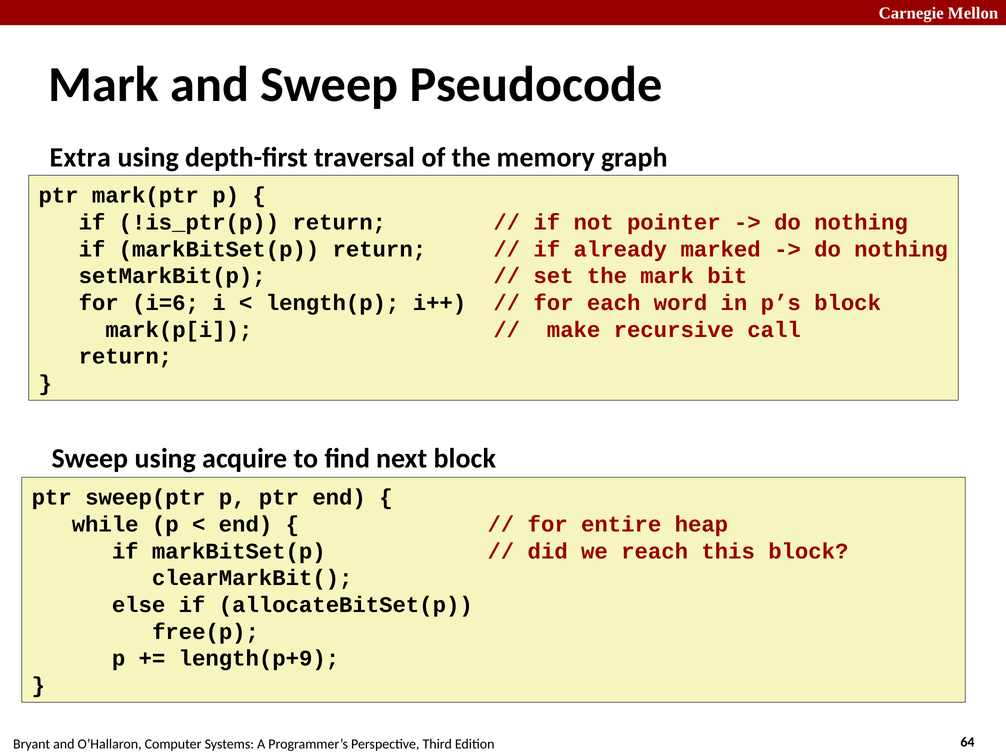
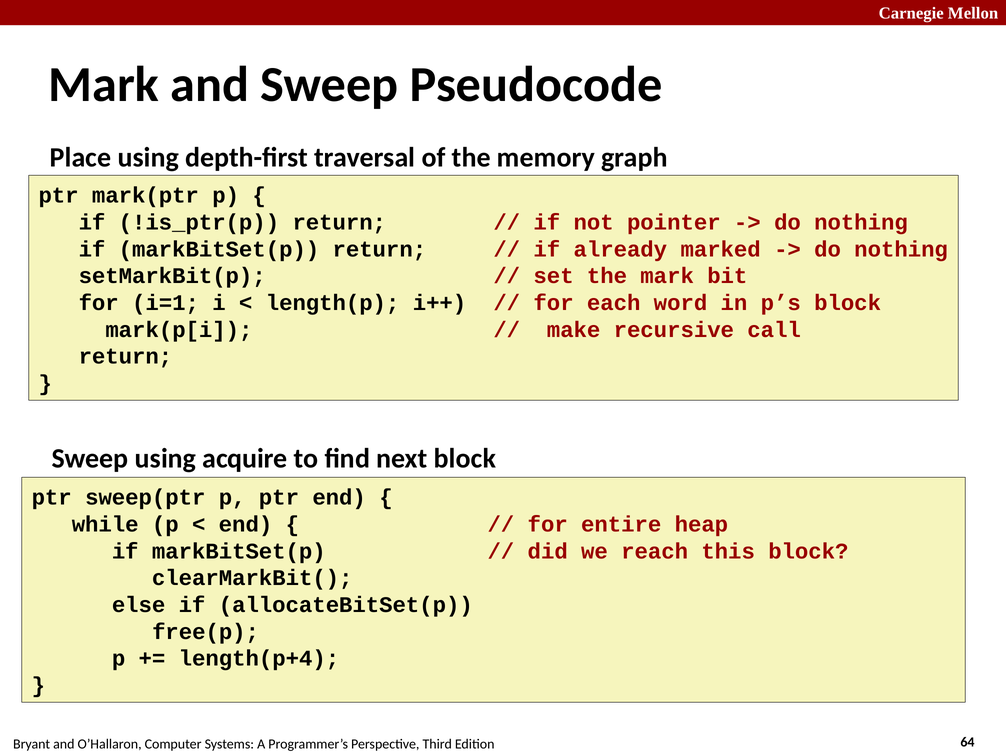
Extra: Extra -> Place (80, 157)
i=6: i=6 -> i=1 (166, 303)
length(p+9: length(p+9 -> length(p+4 (259, 658)
